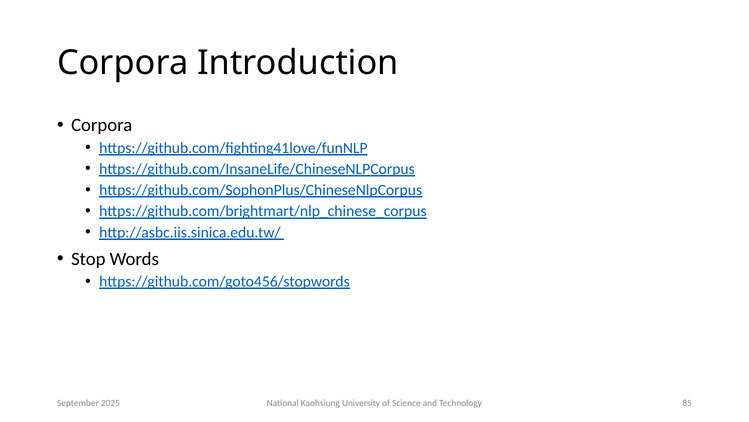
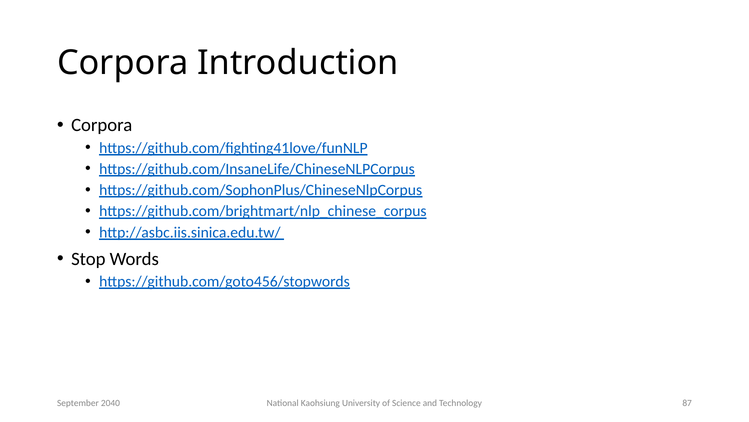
85: 85 -> 87 (687, 402)
2025: 2025 -> 2040 (110, 402)
